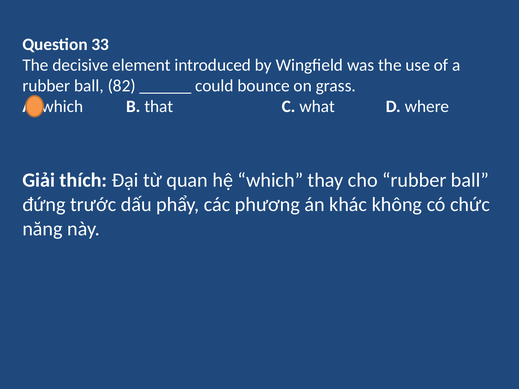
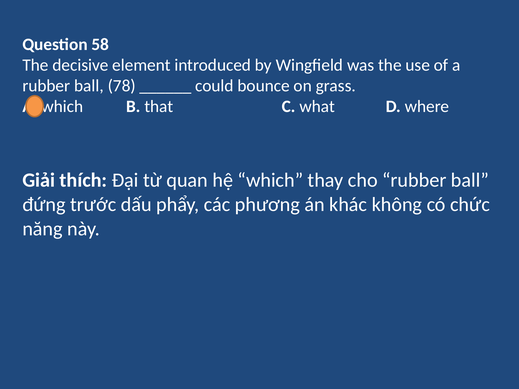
33: 33 -> 58 (100, 44)
82: 82 -> 78 (122, 86)
